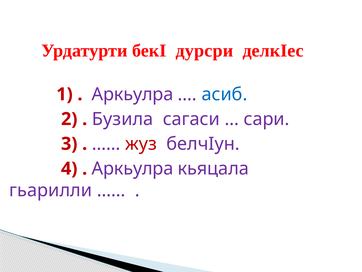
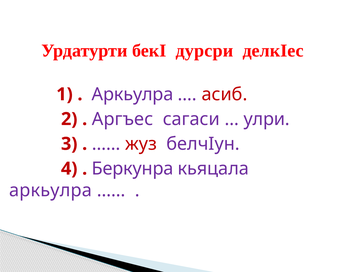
асиб colour: blue -> red (224, 94)
Бузила: Бузила -> Аргъес (123, 119)
сари: сари -> улри (267, 119)
Аркьулра: Аркьулра -> Беркунра (133, 168)
гьарилли: гьарилли -> аркьулра (51, 190)
